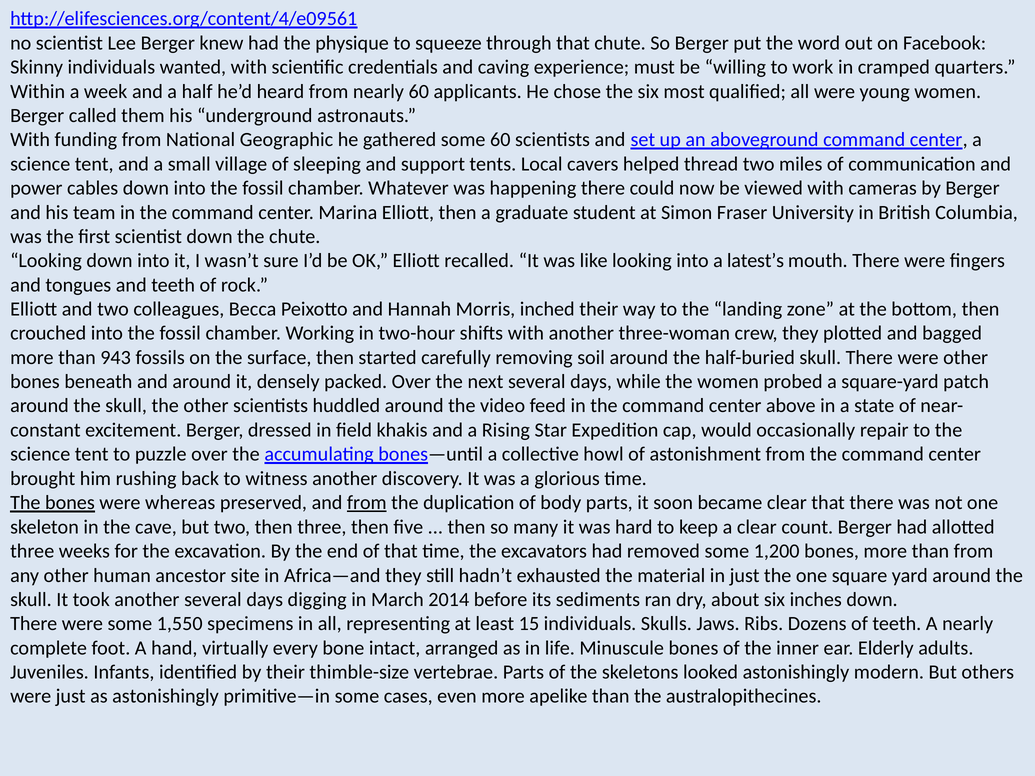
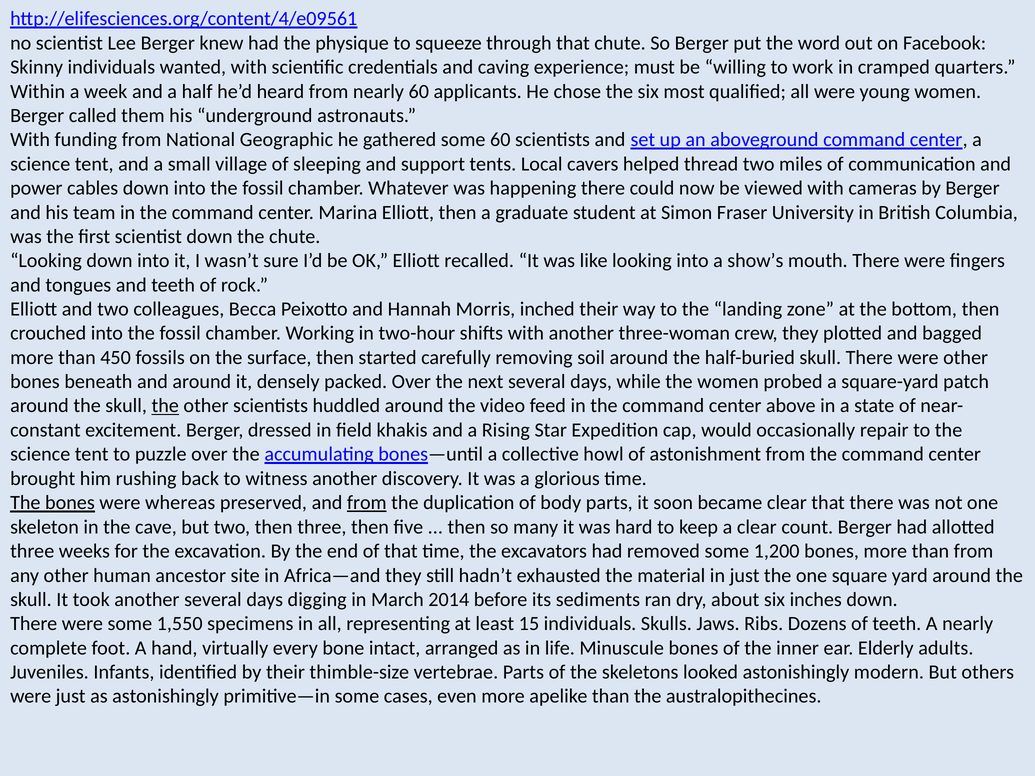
latest’s: latest’s -> show’s (755, 261)
943: 943 -> 450 (116, 358)
the underline: none -> present (165, 406)
